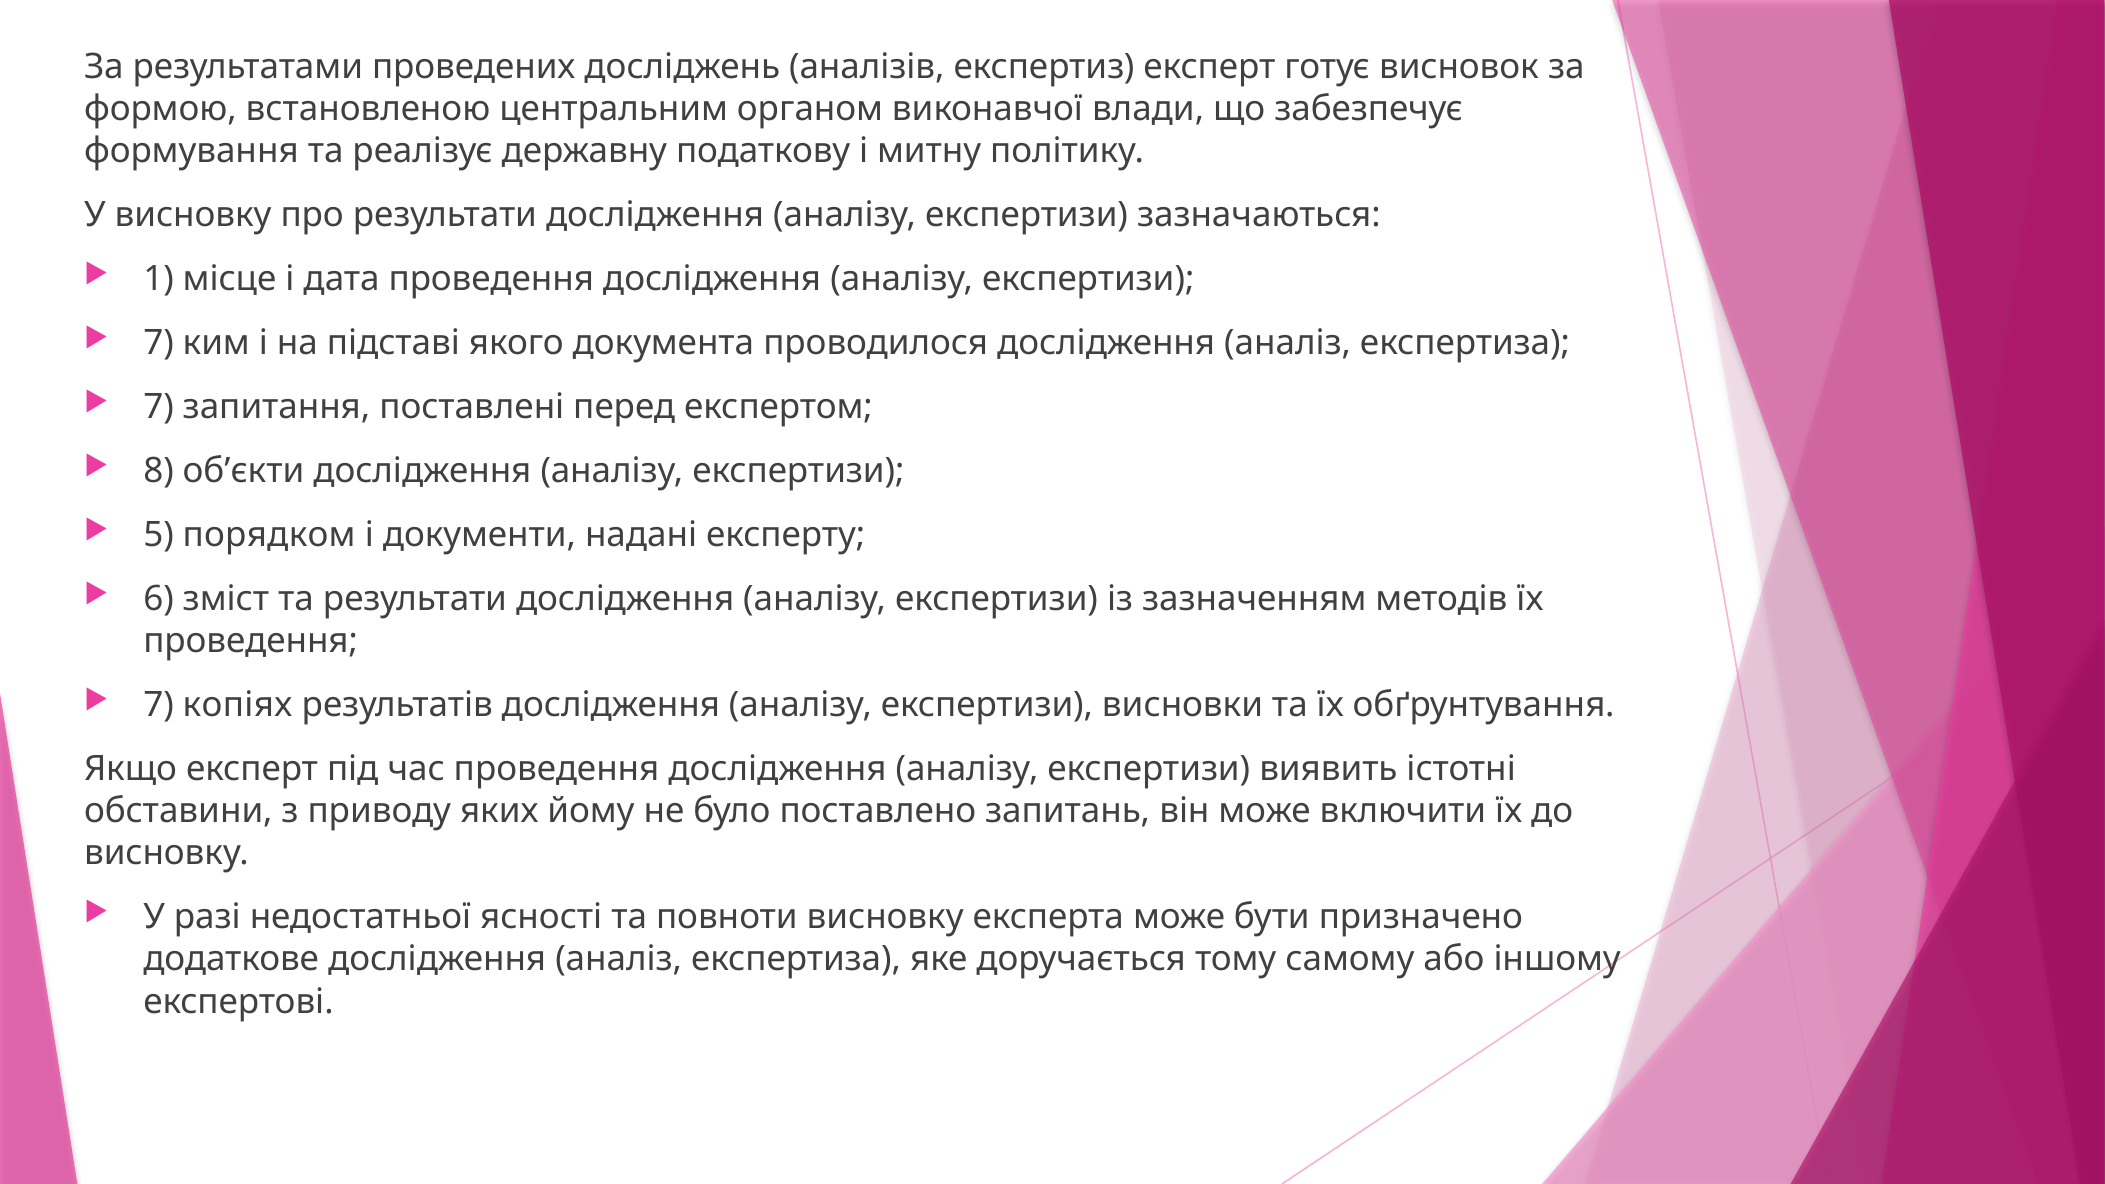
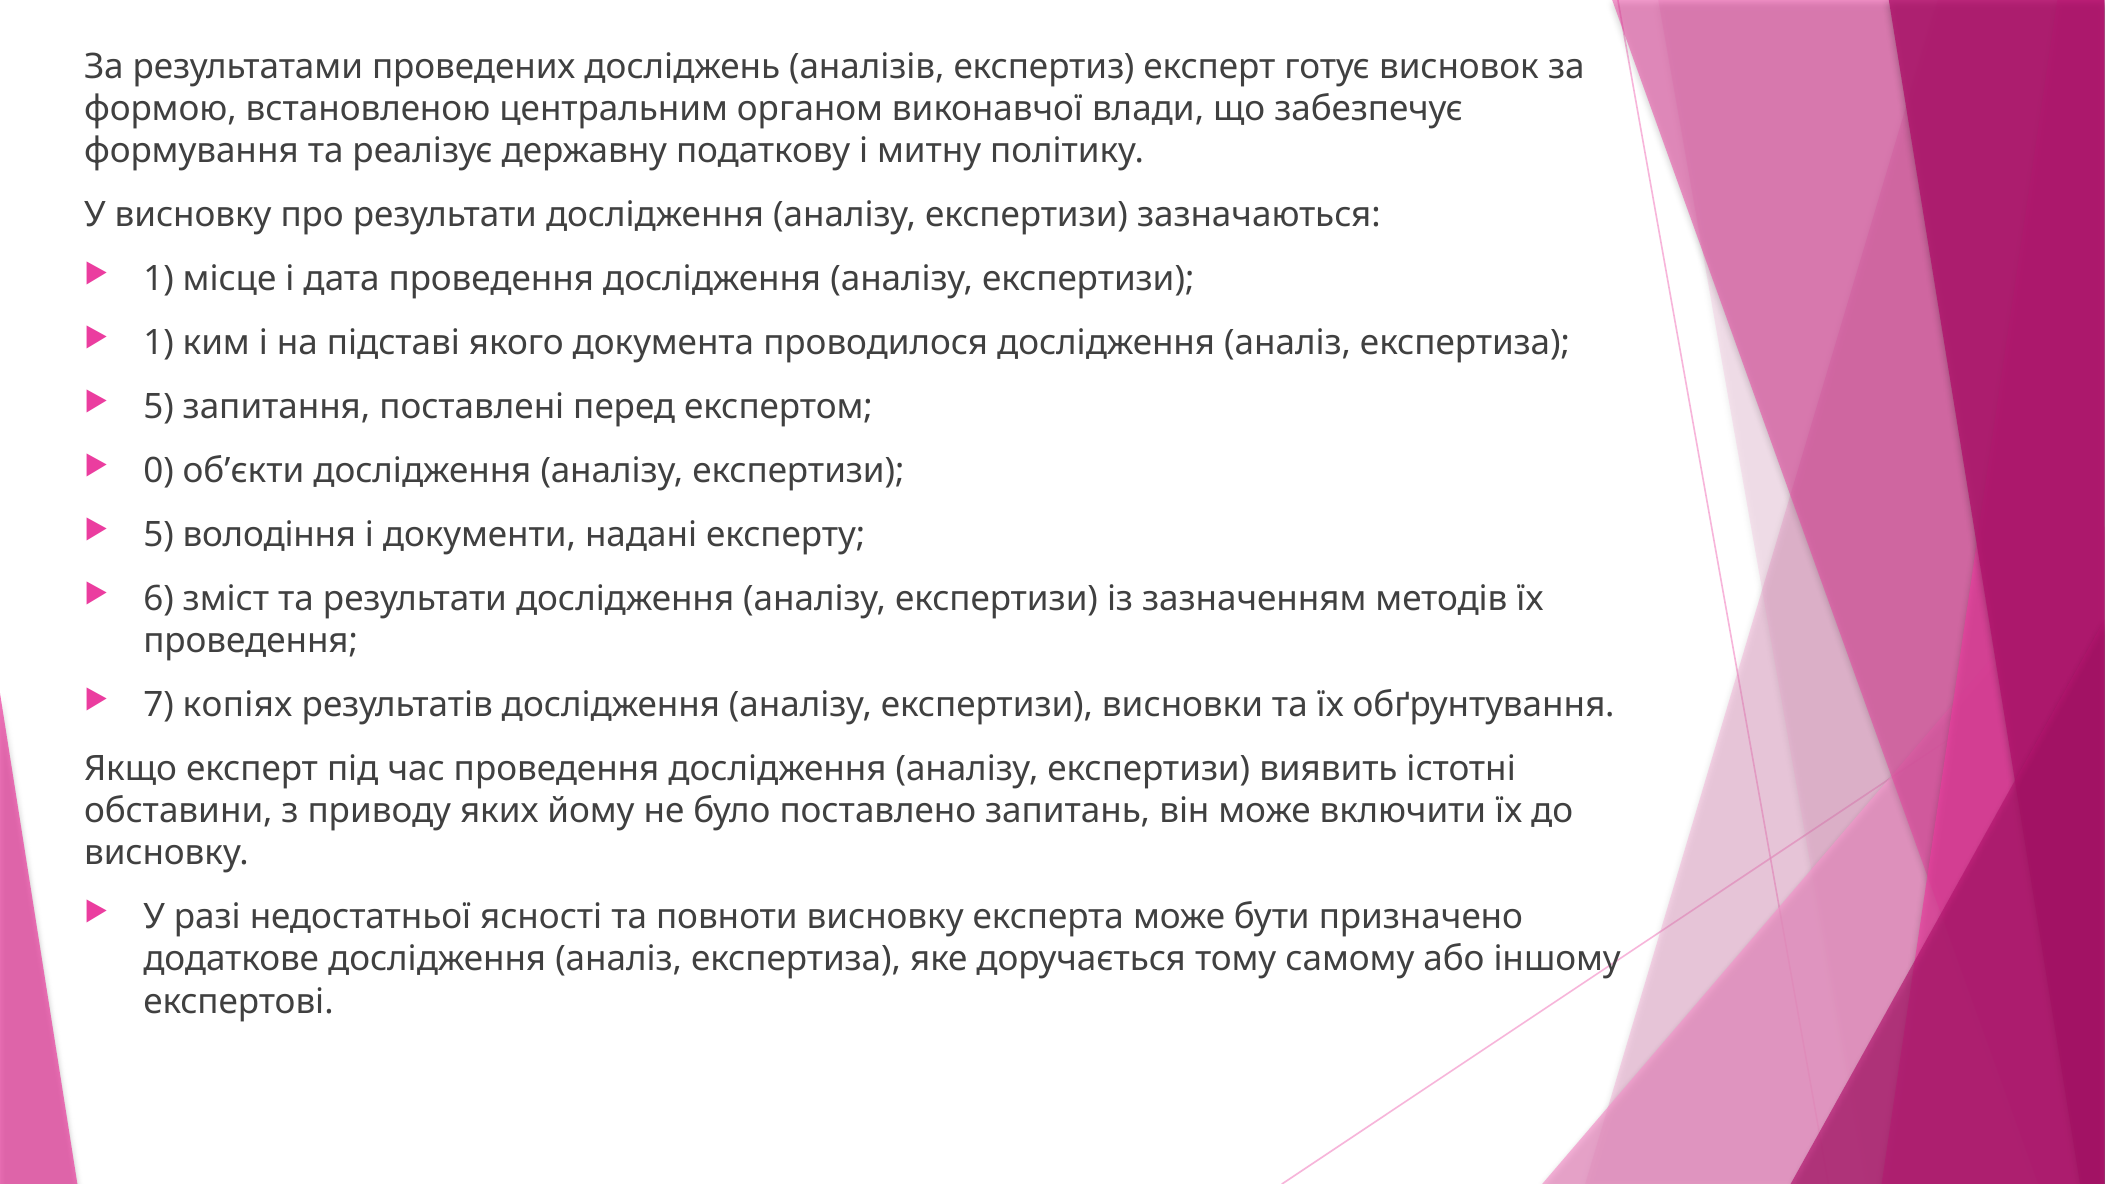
7: 7 -> 1 (159, 343)
7: 7 -> 5 (159, 407)
8: 8 -> 0 (159, 471)
порядком: порядком -> володіння (269, 535)
